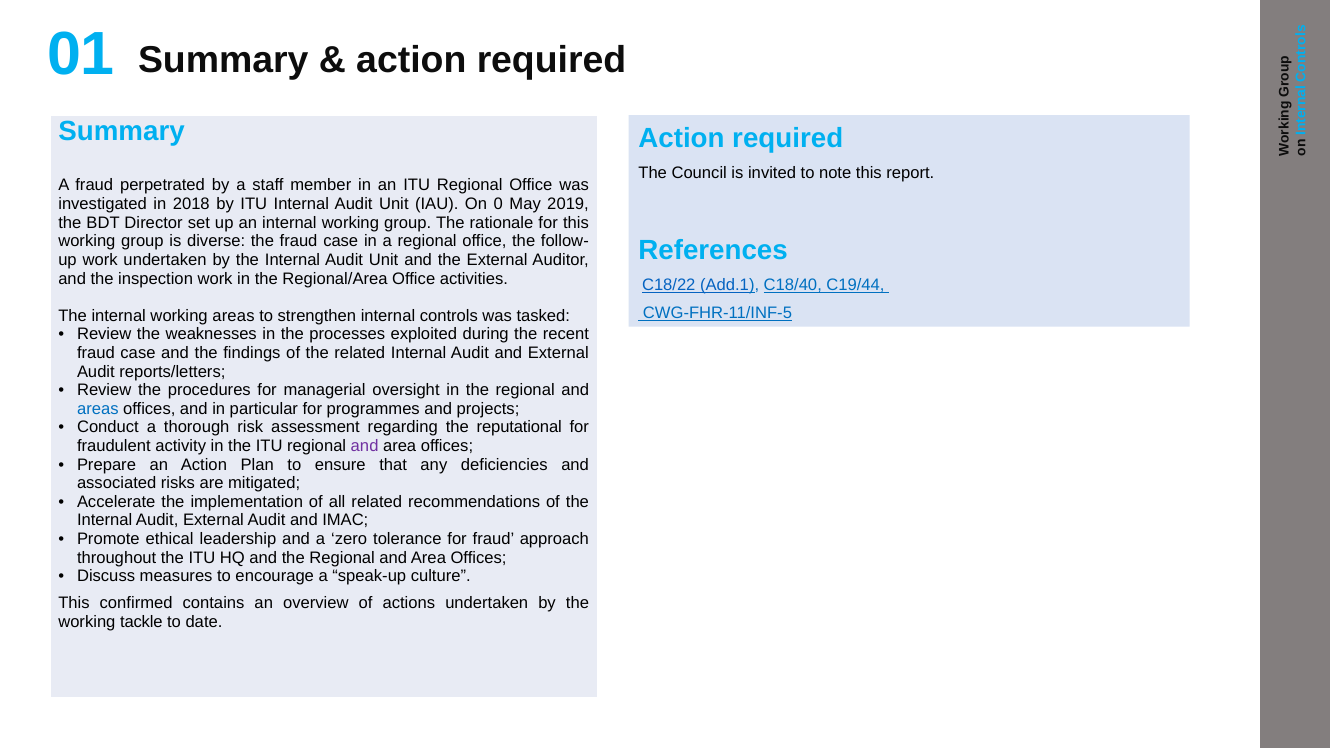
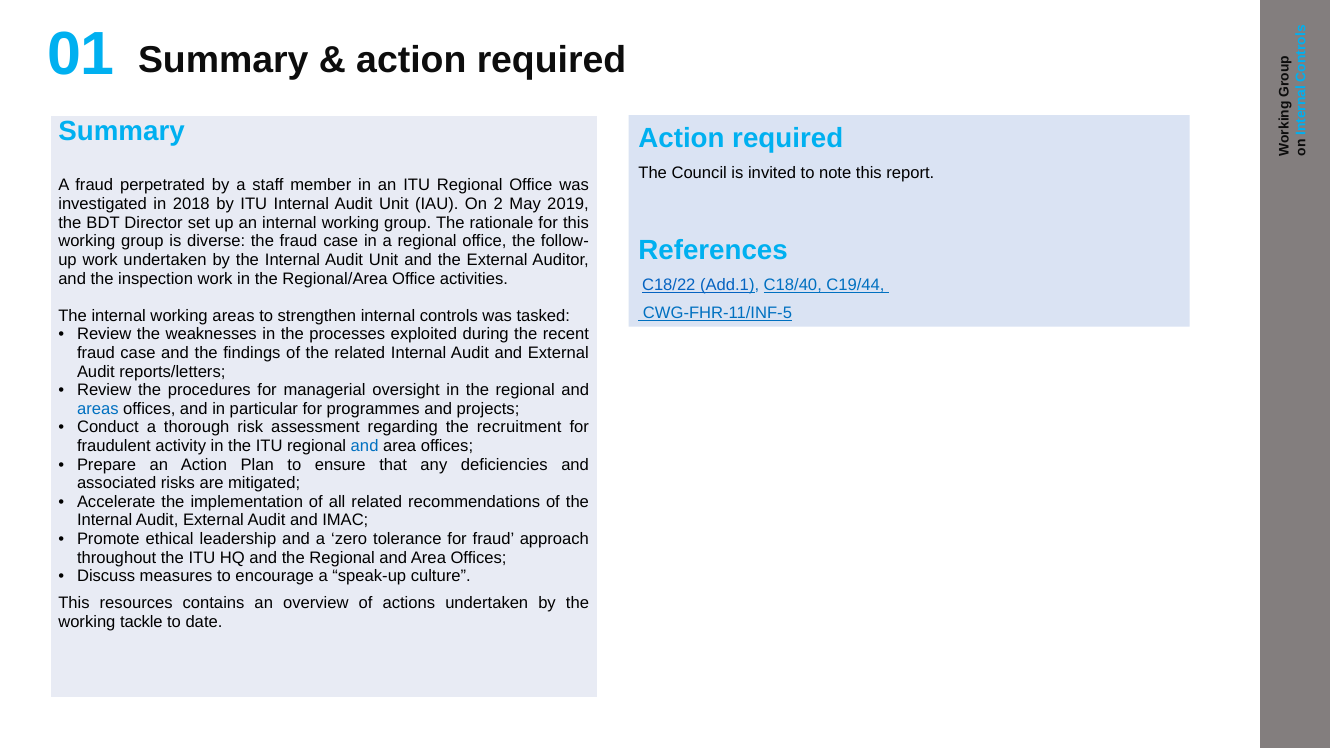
0: 0 -> 2 (498, 204)
reputational: reputational -> recruitment (519, 427)
and colour: purple -> blue (365, 446)
confirmed: confirmed -> resources (136, 603)
